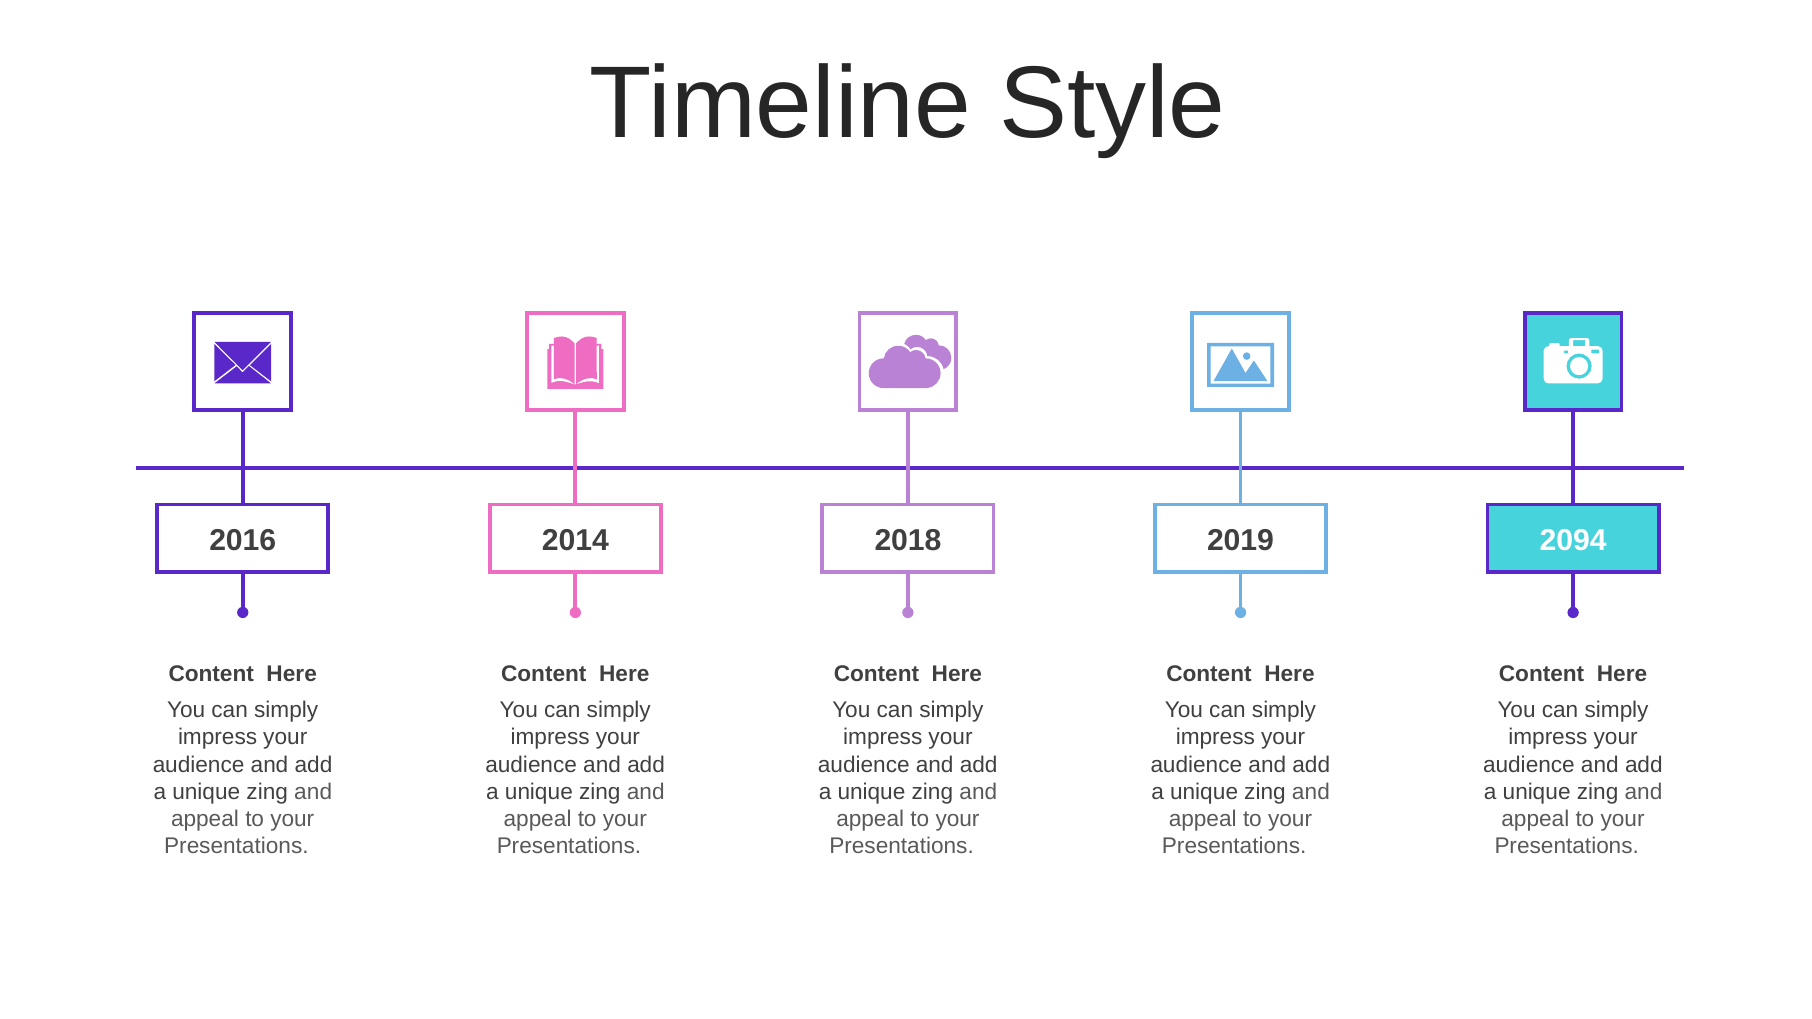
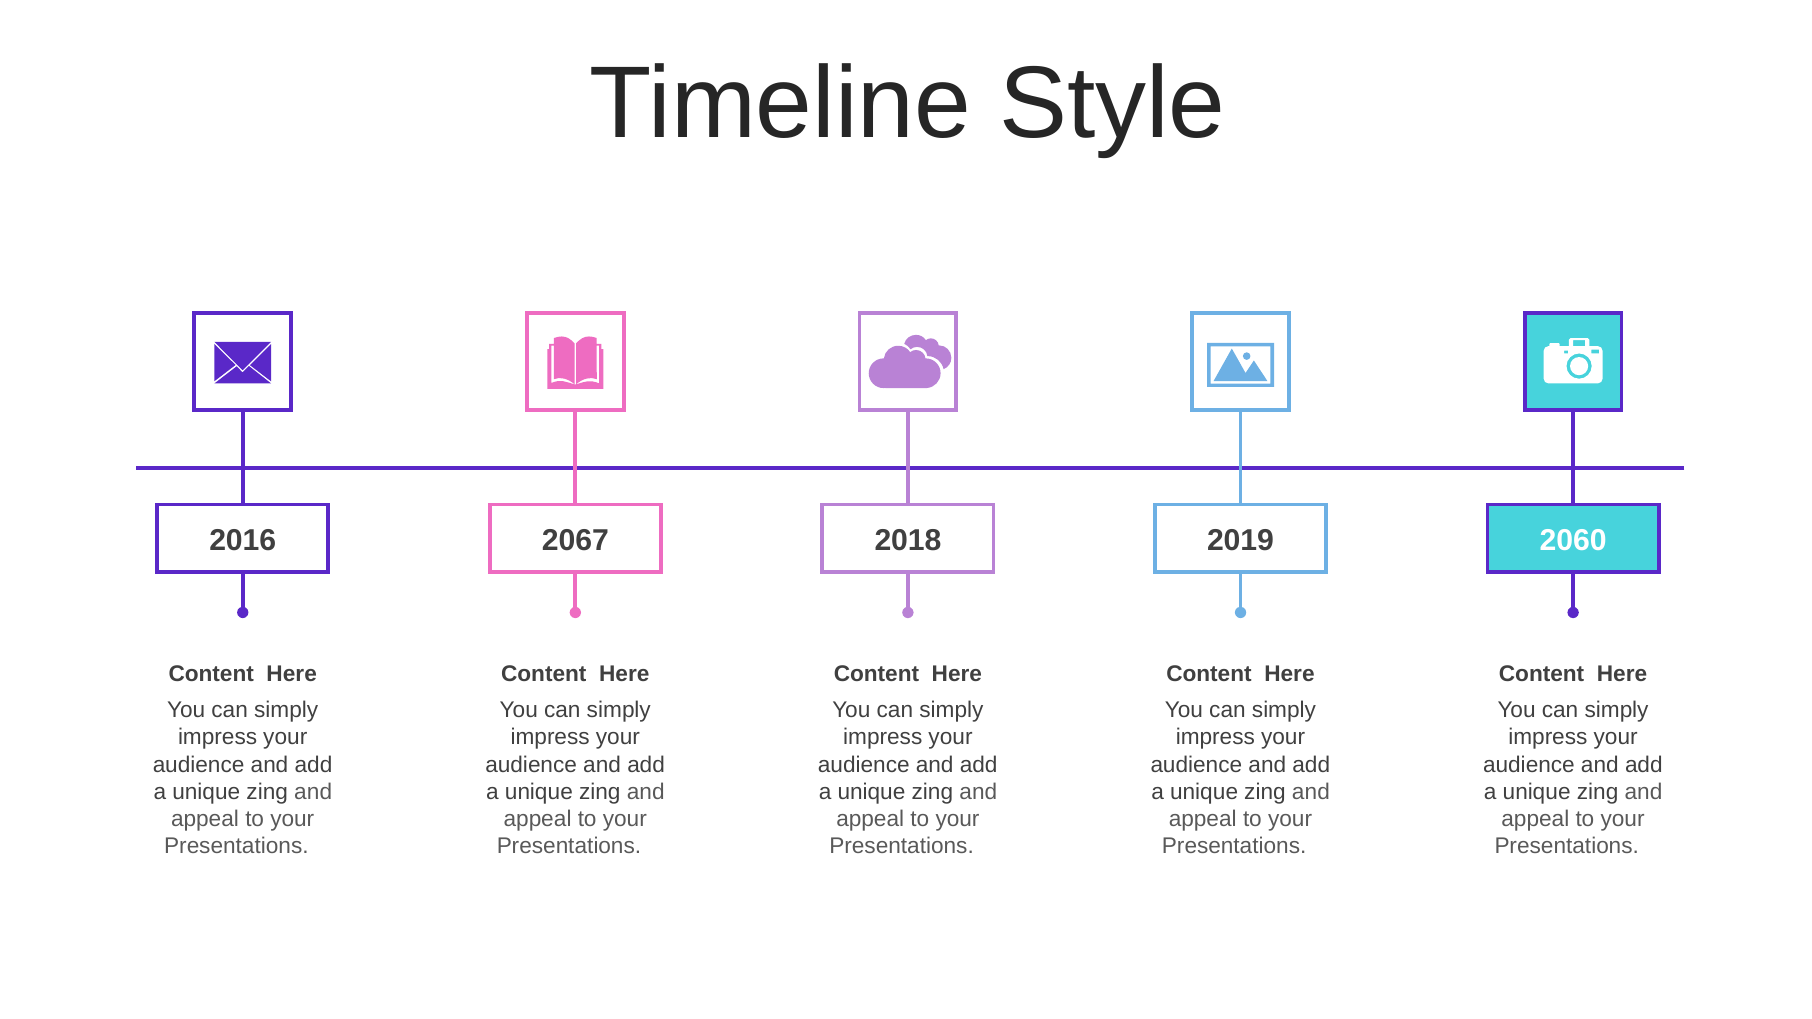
2014: 2014 -> 2067 (575, 540)
2094: 2094 -> 2060 (1573, 540)
